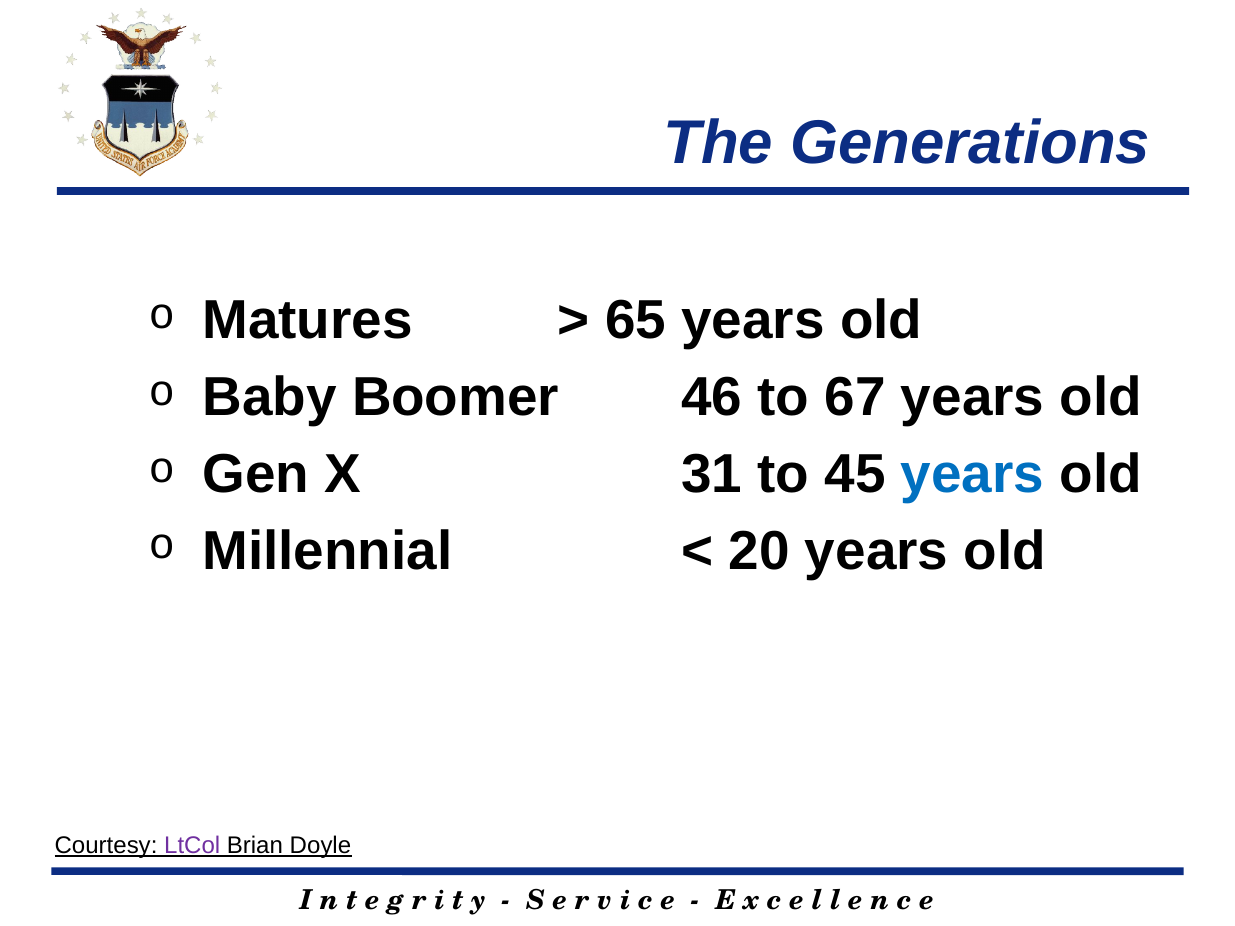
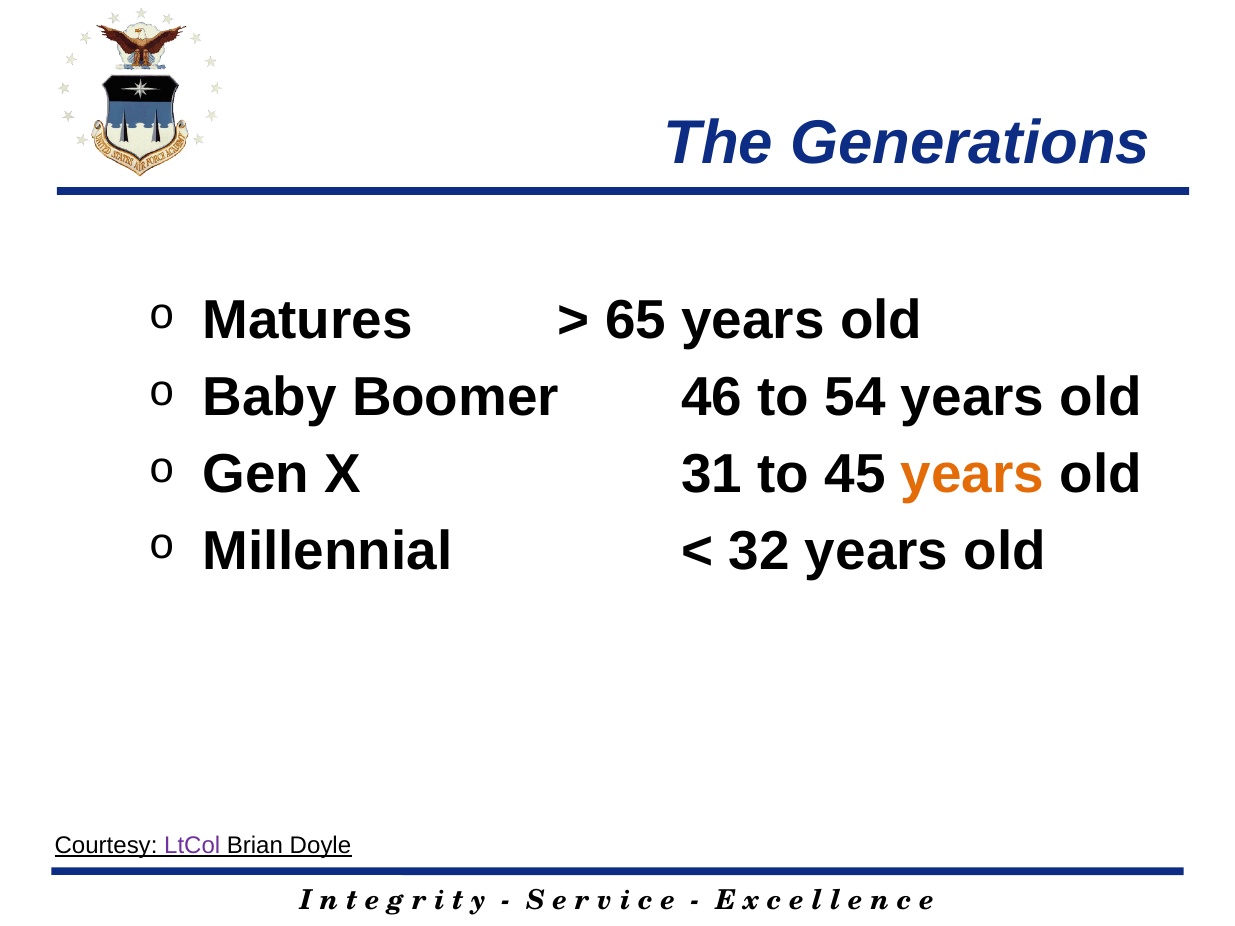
67: 67 -> 54 (855, 398)
years colour: blue -> orange (973, 474)
20: 20 -> 32 (759, 551)
